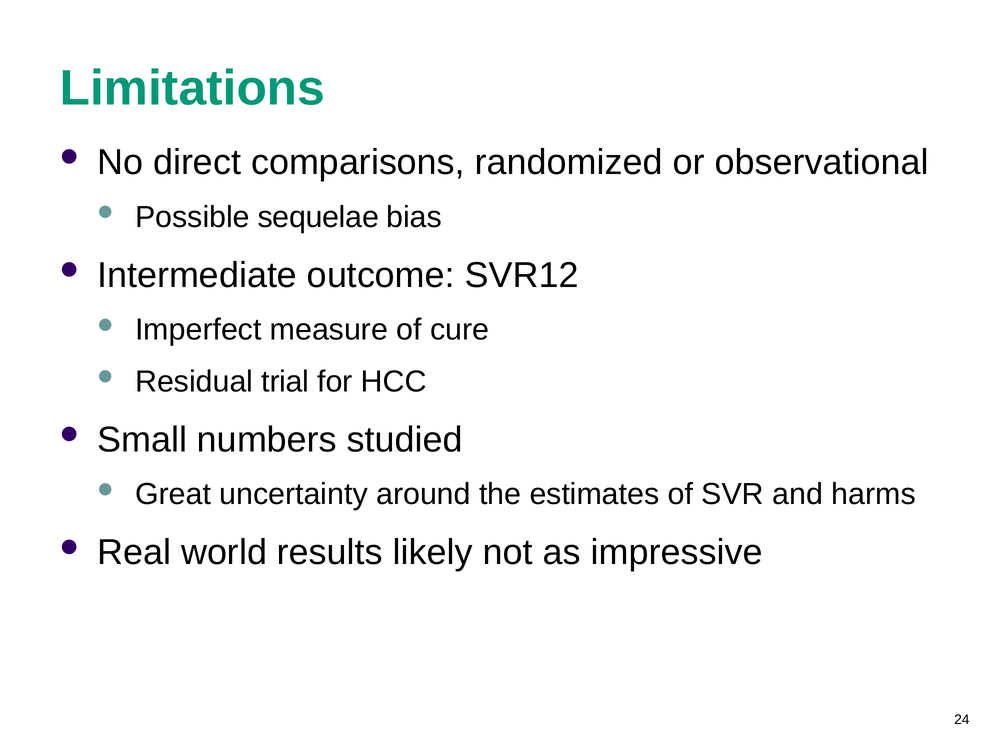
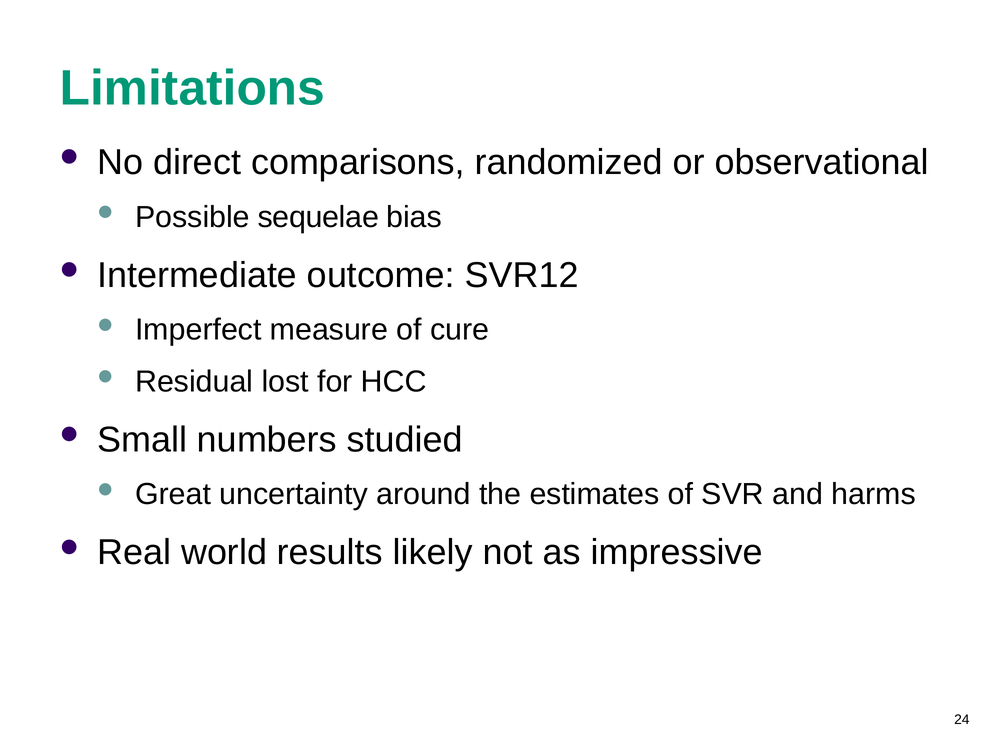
trial: trial -> lost (285, 382)
